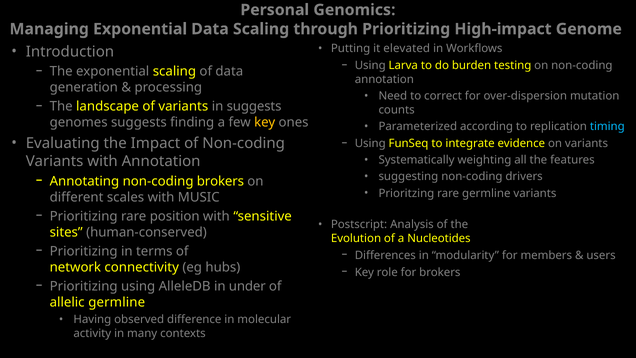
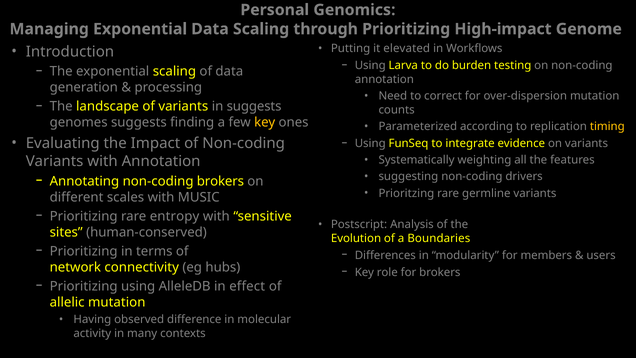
timing colour: light blue -> yellow (607, 126)
position: position -> entropy (175, 216)
Nucleotides: Nucleotides -> Boundaries (439, 238)
under: under -> effect (247, 286)
allelic germline: germline -> mutation (117, 302)
